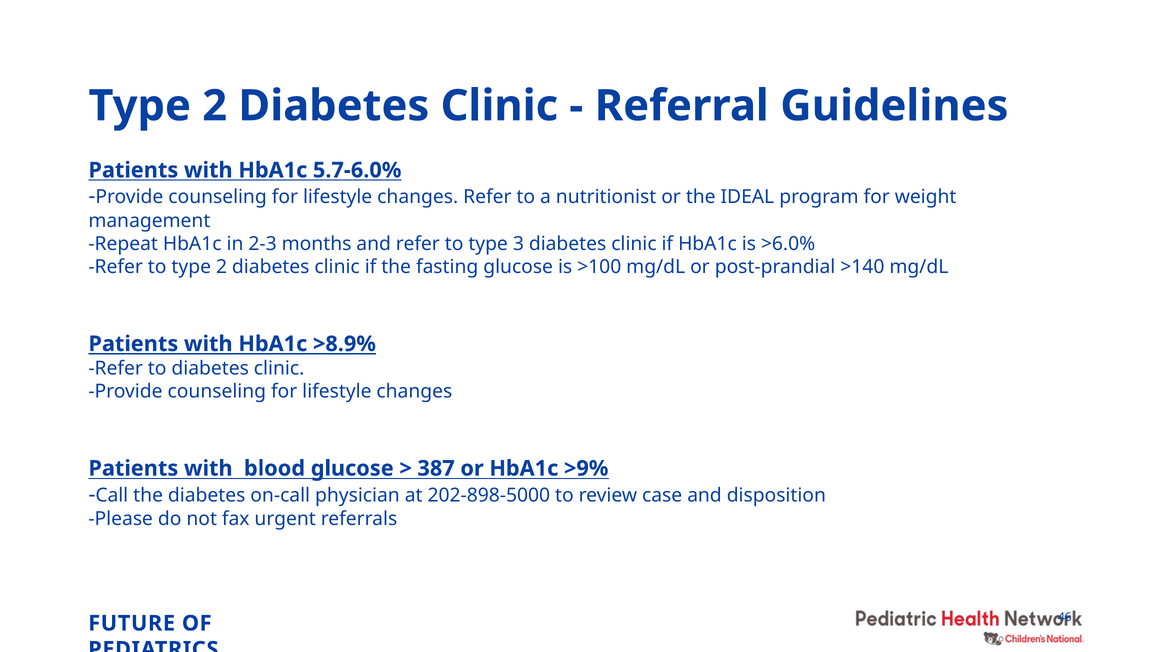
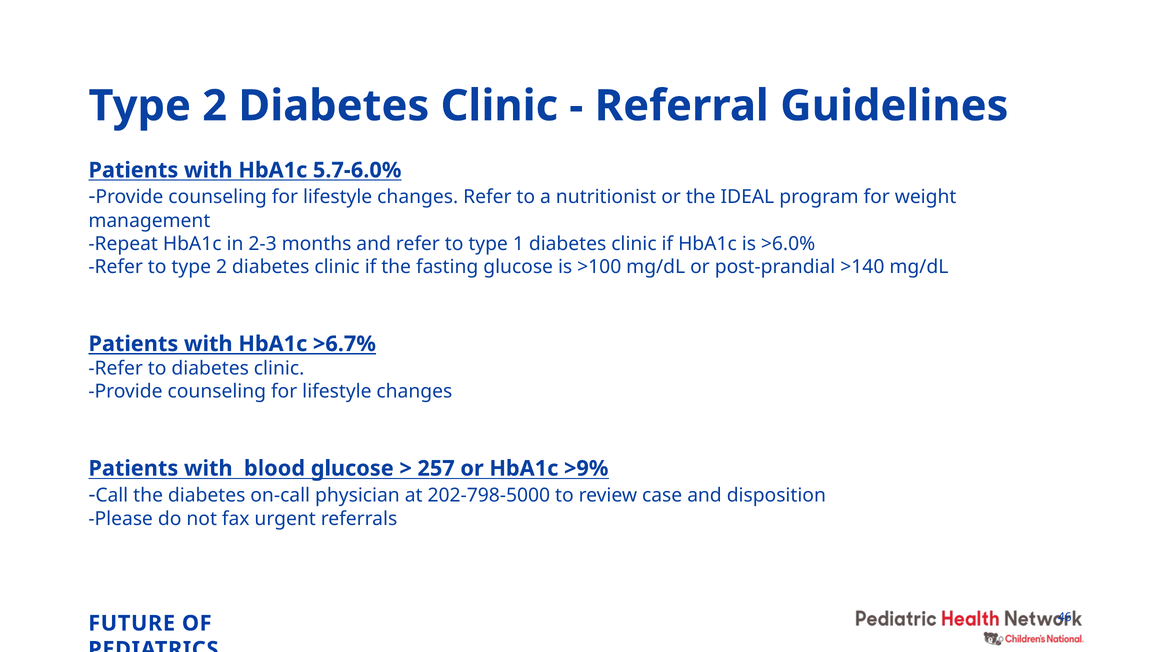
3: 3 -> 1 (518, 244)
>8.9%: >8.9% -> >6.7% (344, 344)
387: 387 -> 257 (436, 469)
202-898-5000: 202-898-5000 -> 202-798-5000 (489, 496)
